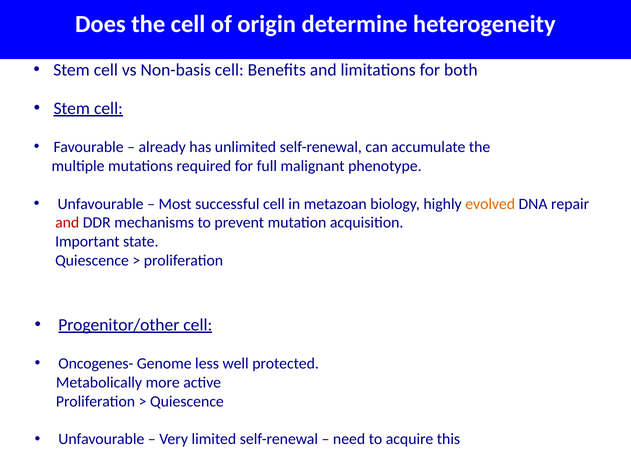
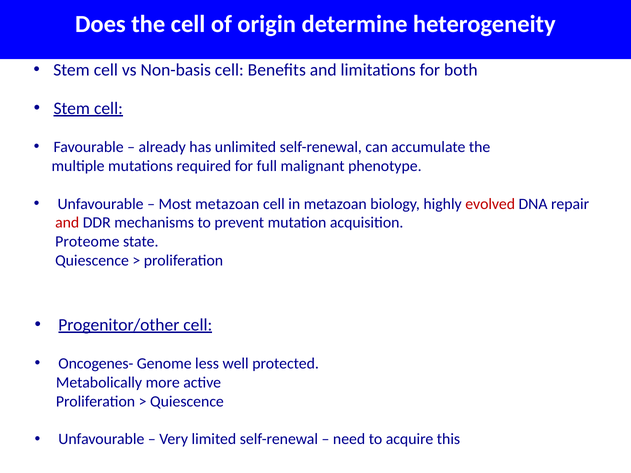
Most successful: successful -> metazoan (227, 204)
evolved colour: orange -> red (490, 204)
Important: Important -> Proteome (87, 242)
